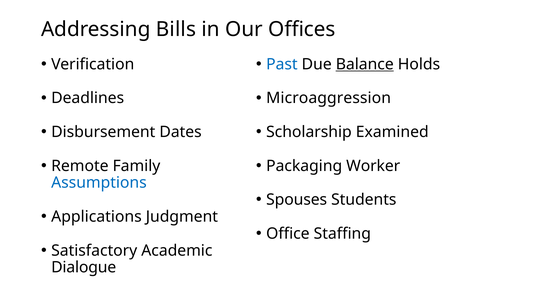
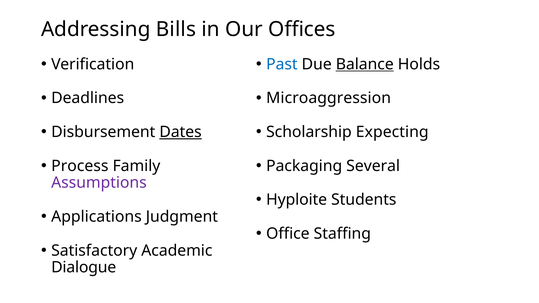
Dates underline: none -> present (181, 132)
Examined: Examined -> Expecting (392, 132)
Remote: Remote -> Process (80, 166)
Worker: Worker -> Several (373, 166)
Assumptions colour: blue -> purple (99, 183)
Spouses: Spouses -> Hyploite (297, 200)
